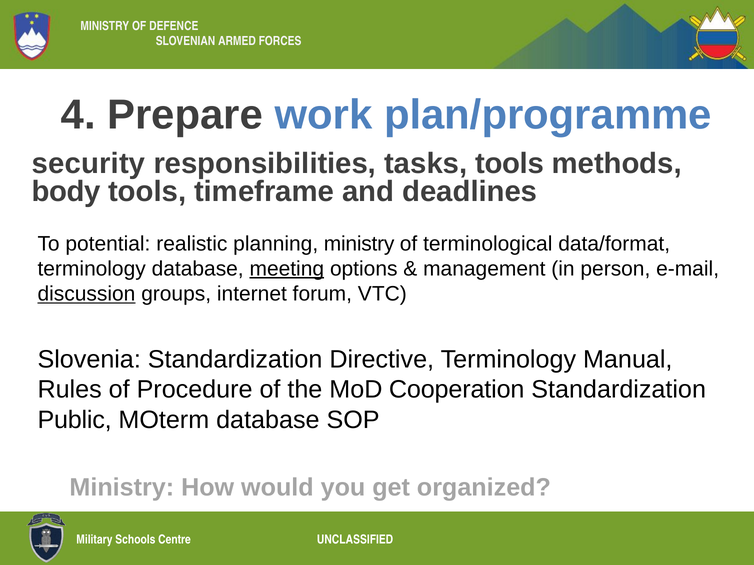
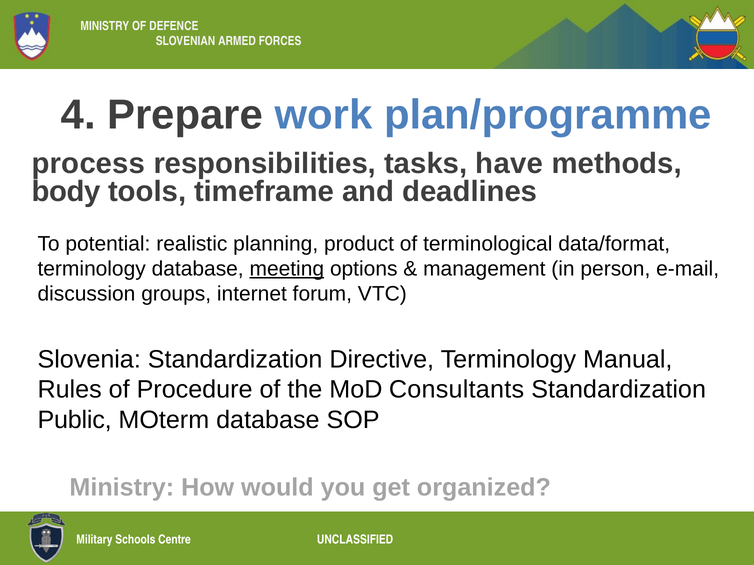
security: security -> process (89, 164)
tasks tools: tools -> have (509, 164)
planning ministry: ministry -> product (359, 244)
discussion underline: present -> none (86, 294)
Cooperation: Cooperation -> Consultants (456, 390)
